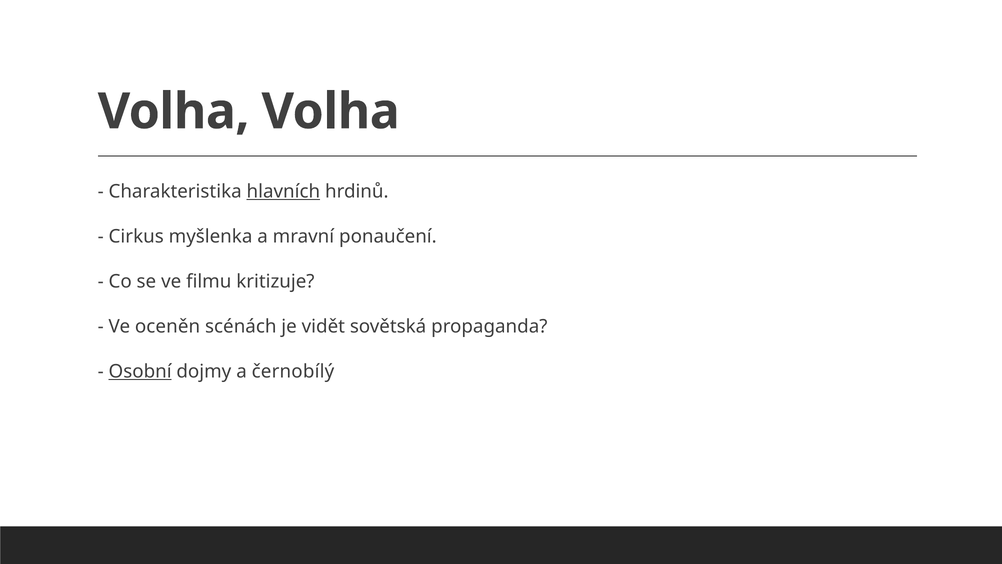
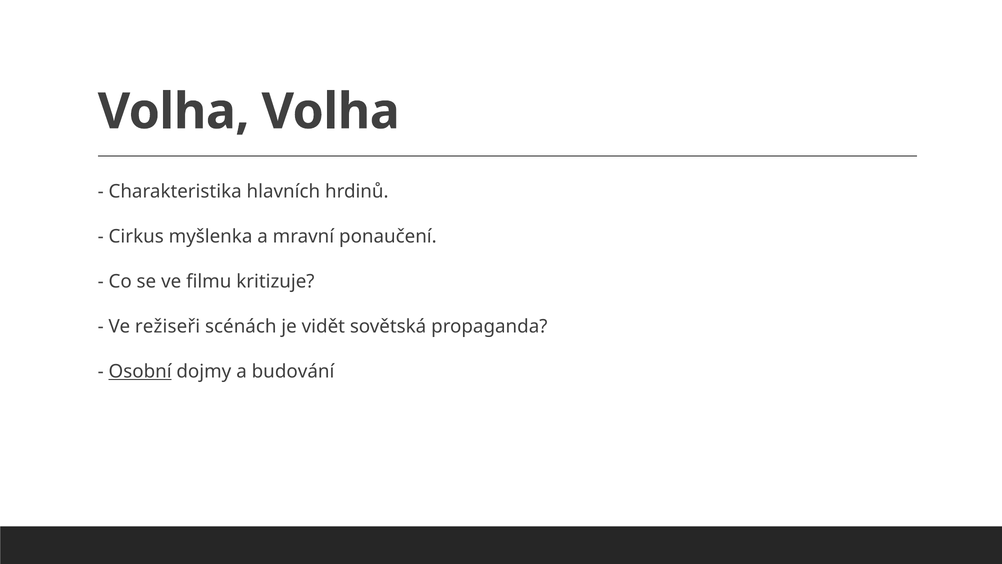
hlavních underline: present -> none (283, 191)
oceněn: oceněn -> režiseři (168, 326)
černobílý: černobílý -> budování (293, 371)
